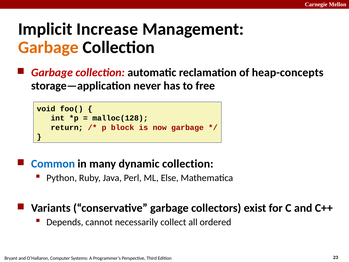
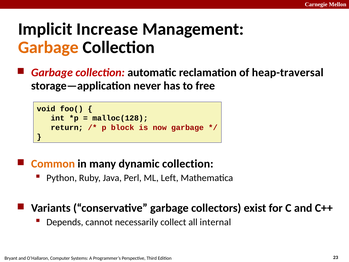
heap-concepts: heap-concepts -> heap-traversal (288, 72)
Common colour: blue -> orange (53, 164)
Else: Else -> Left (170, 178)
ordered: ordered -> internal (215, 222)
